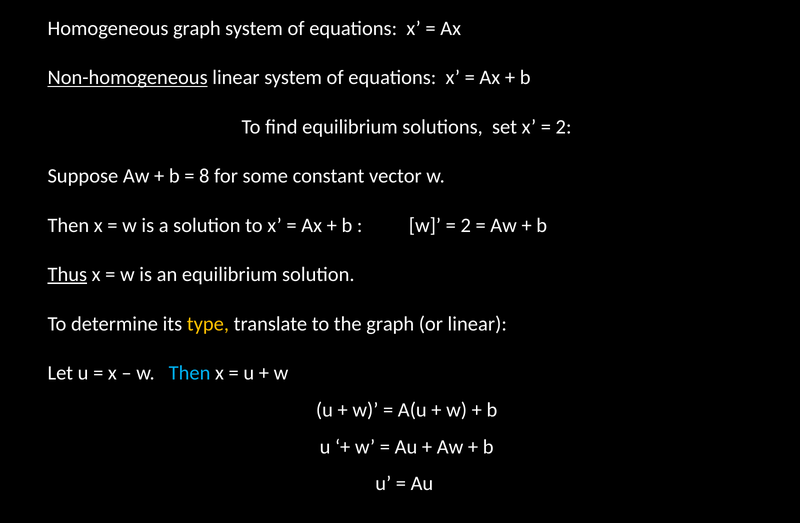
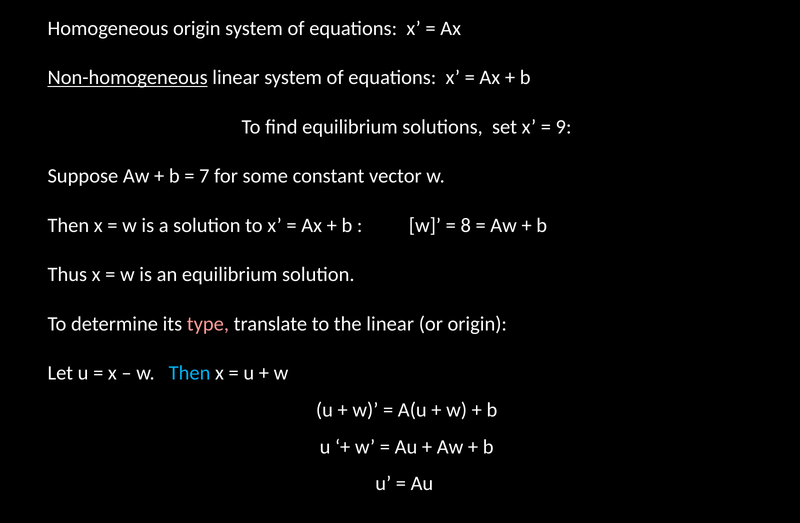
Homogeneous graph: graph -> origin (197, 28)
2: 2 -> 9 (564, 127)
8: 8 -> 7 (204, 176)
2: 2 -> 8 (466, 225)
Thus underline: present -> none (67, 275)
type colour: yellow -> pink (208, 324)
the graph: graph -> linear (390, 324)
or linear: linear -> origin (477, 324)
